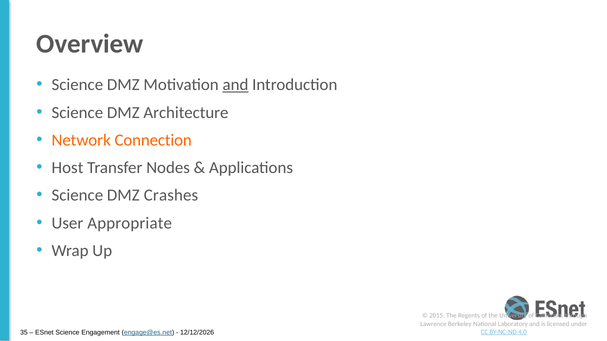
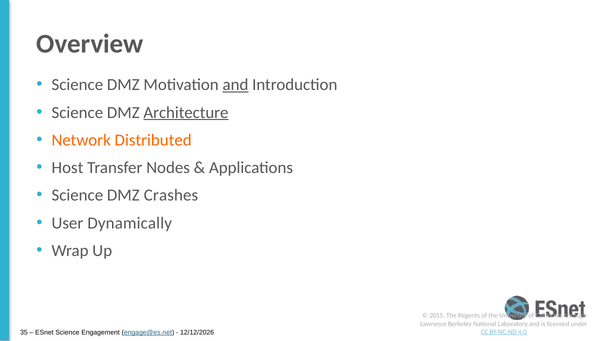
Architecture underline: none -> present (186, 113)
Connection: Connection -> Distributed (153, 140)
Appropriate: Appropriate -> Dynamically (130, 223)
